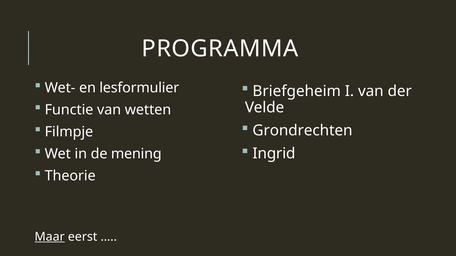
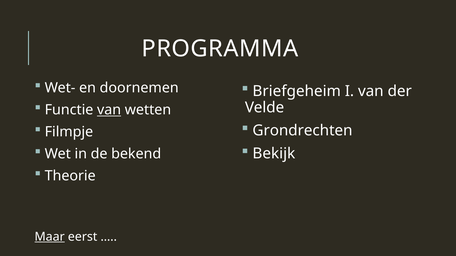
lesformulier: lesformulier -> doornemen (139, 88)
van underline: none -> present (109, 110)
Ingrid: Ingrid -> Bekijk (274, 154)
mening: mening -> bekend (136, 154)
